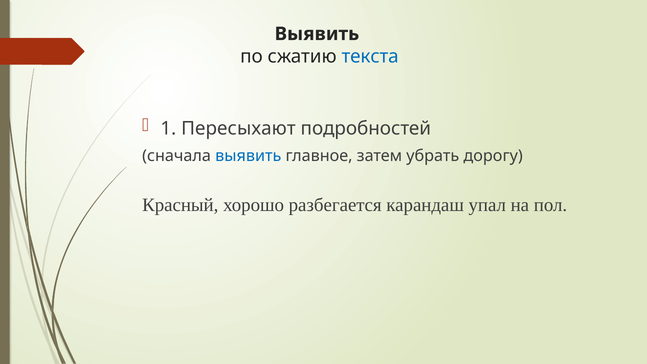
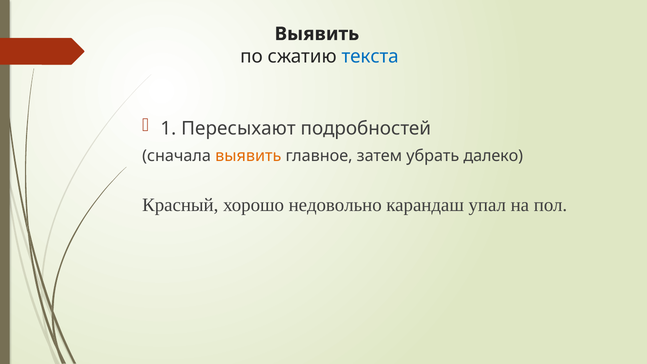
выявить colour: blue -> orange (248, 156)
дорогу: дорогу -> далеко (493, 156)
разбегается: разбегается -> недовольно (335, 205)
